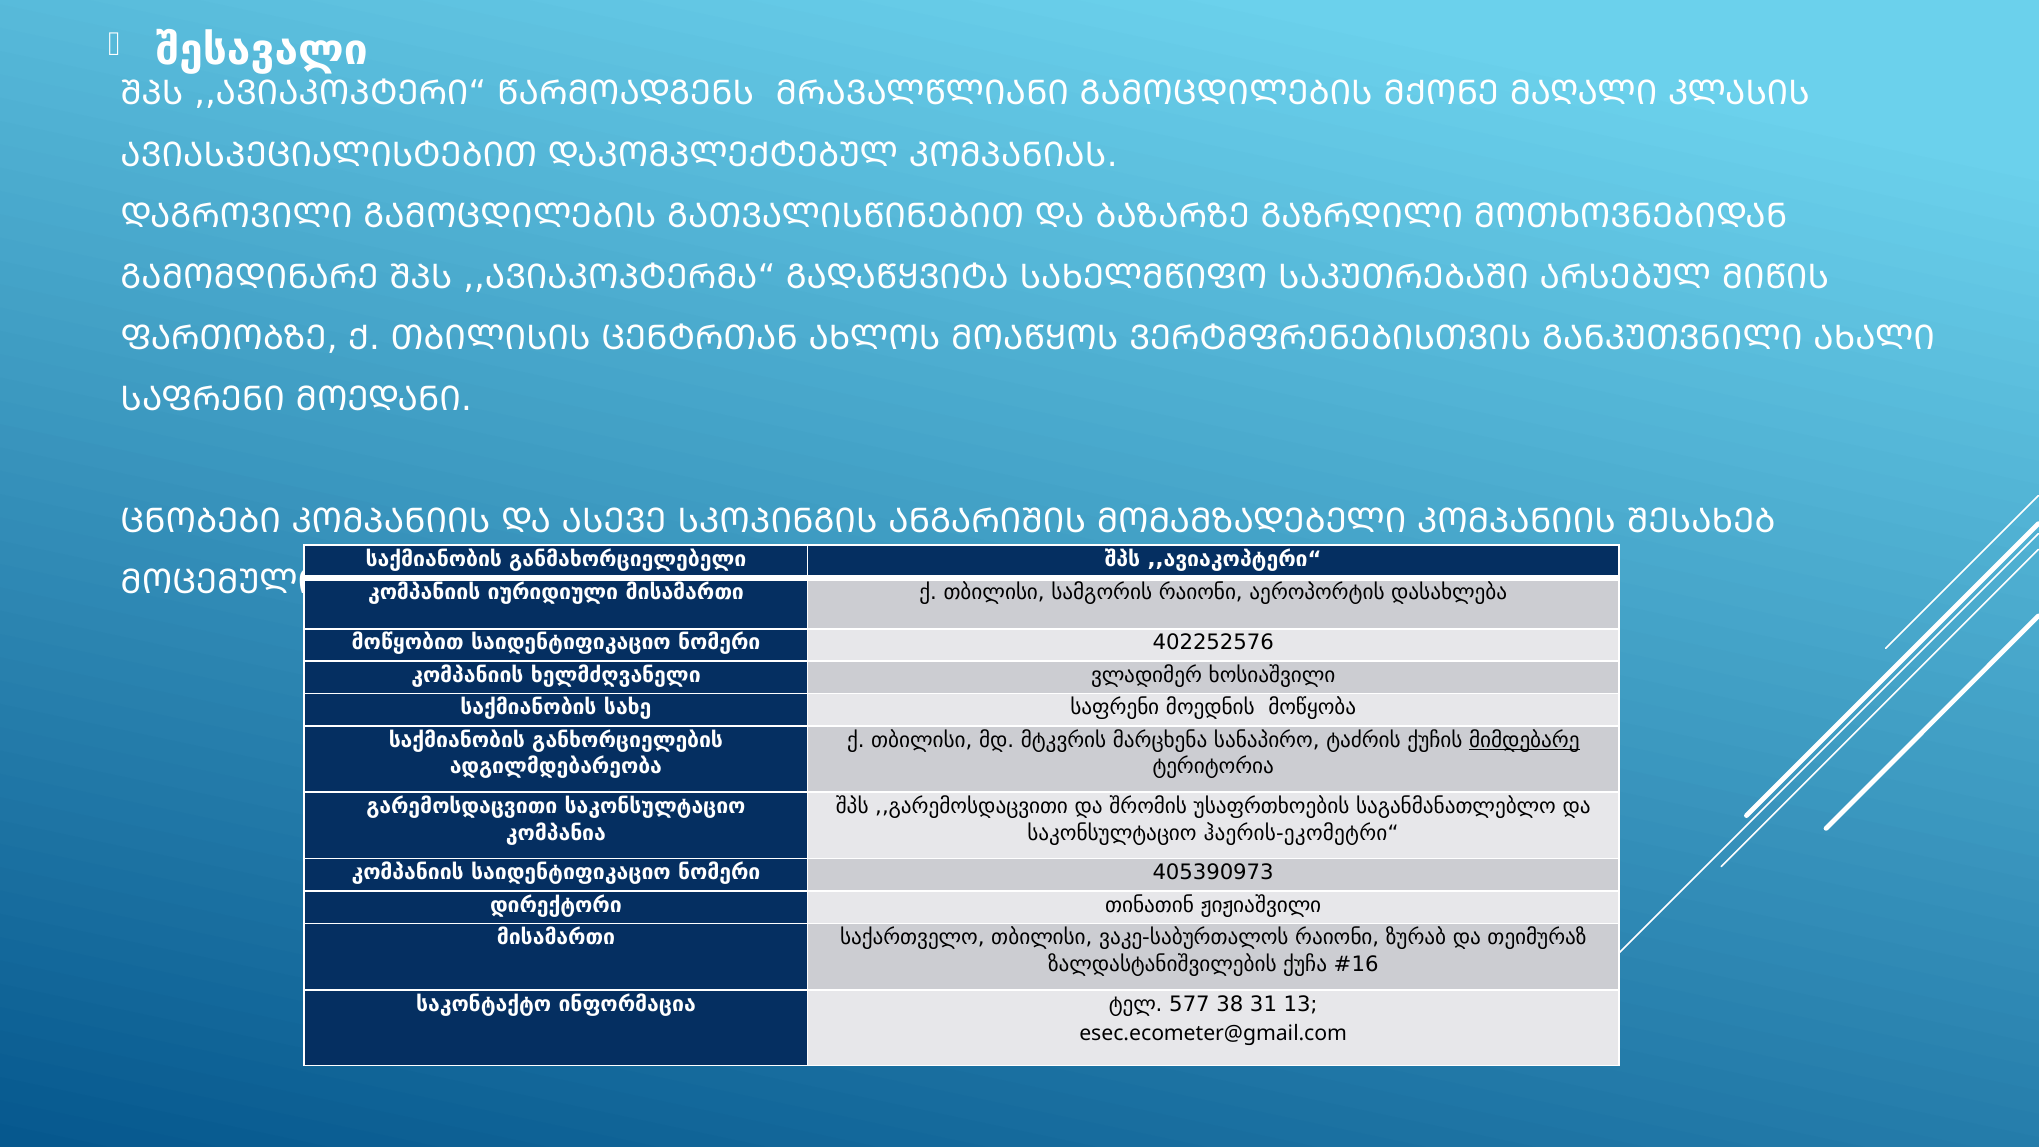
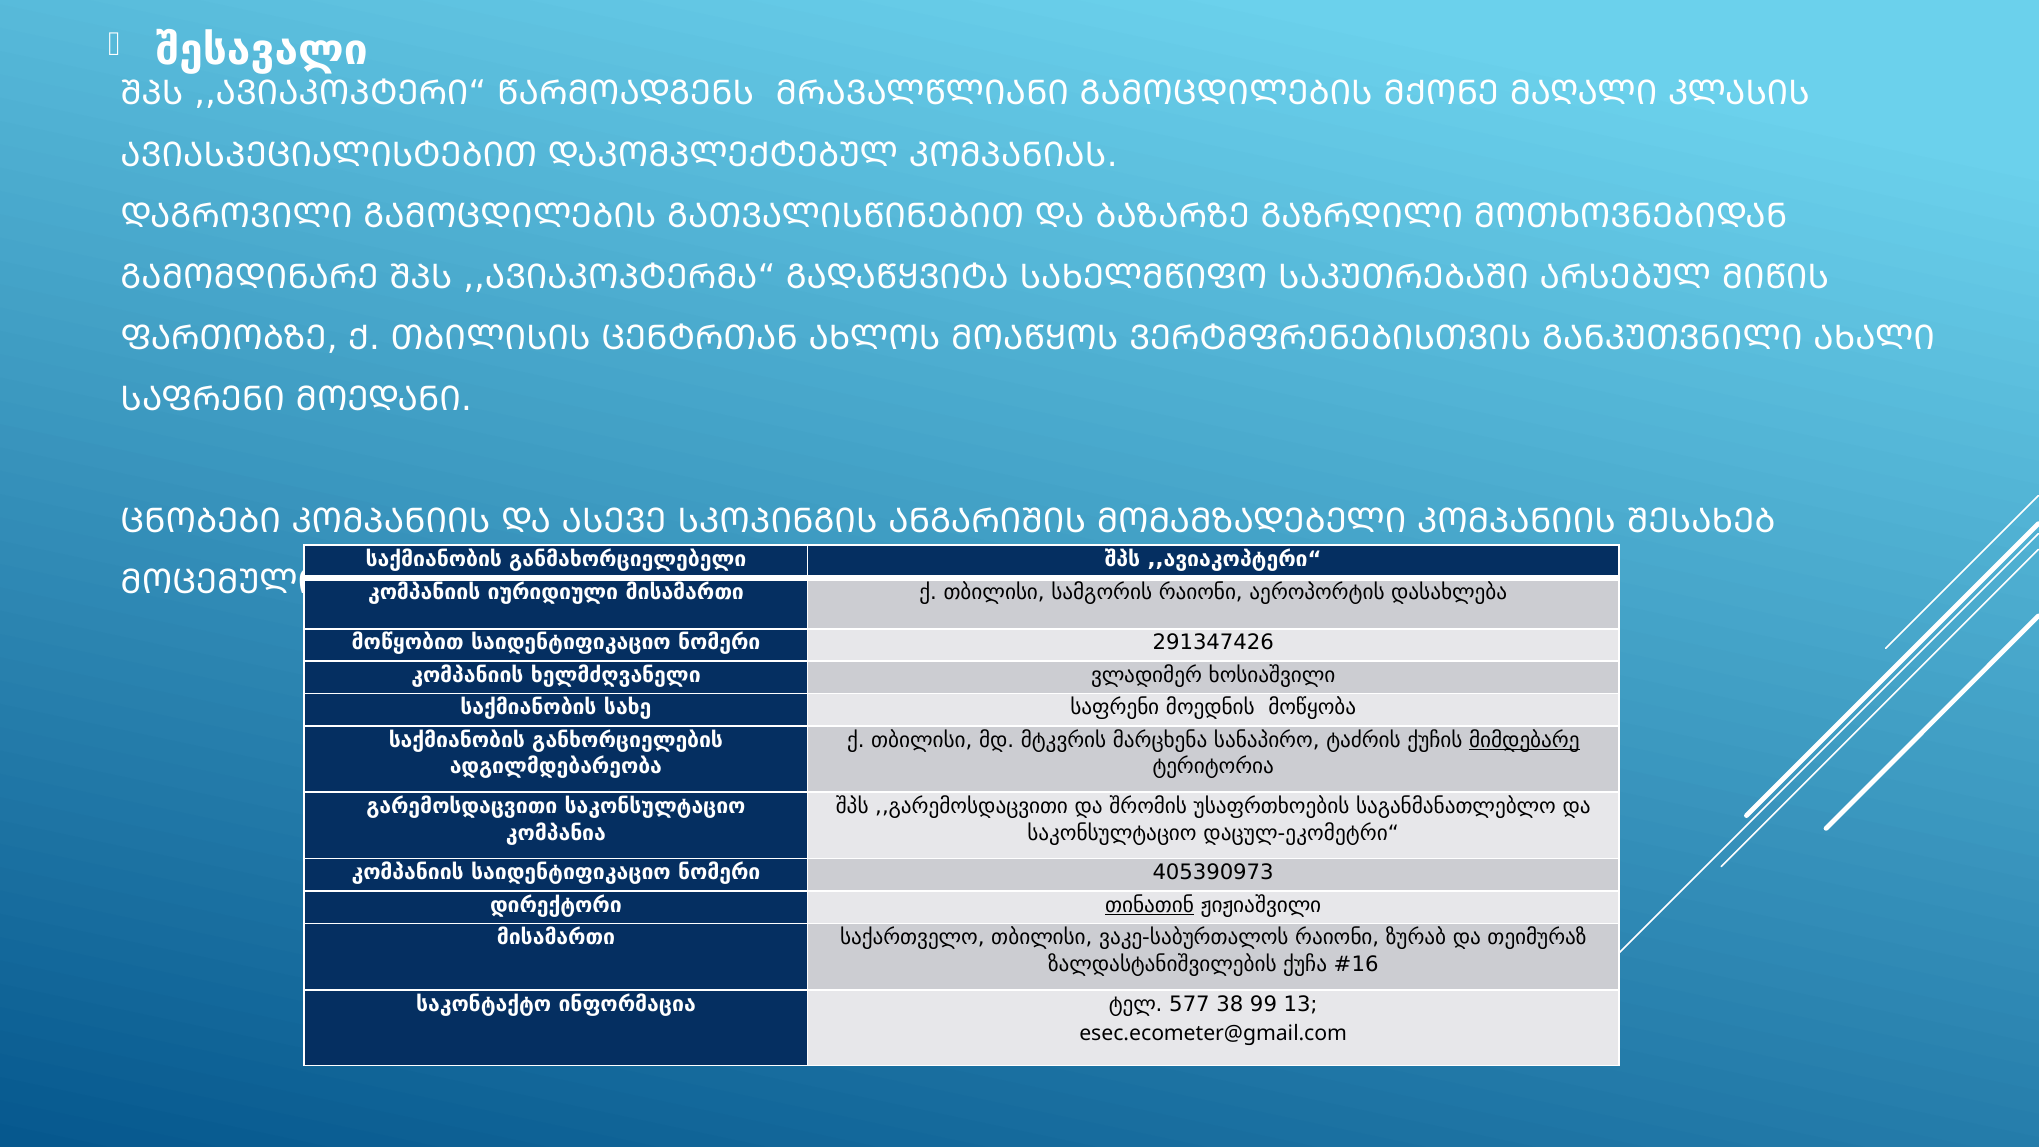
402252576: 402252576 -> 291347426 (1213, 643)
ჰაერის-ეკომეტრი“: ჰაერის-ეკომეტრი“ -> დაცულ-ეკომეტრი“ (1301, 833)
თინათინ underline: none -> present (1150, 905)
31: 31 -> 99 (1264, 1004)
